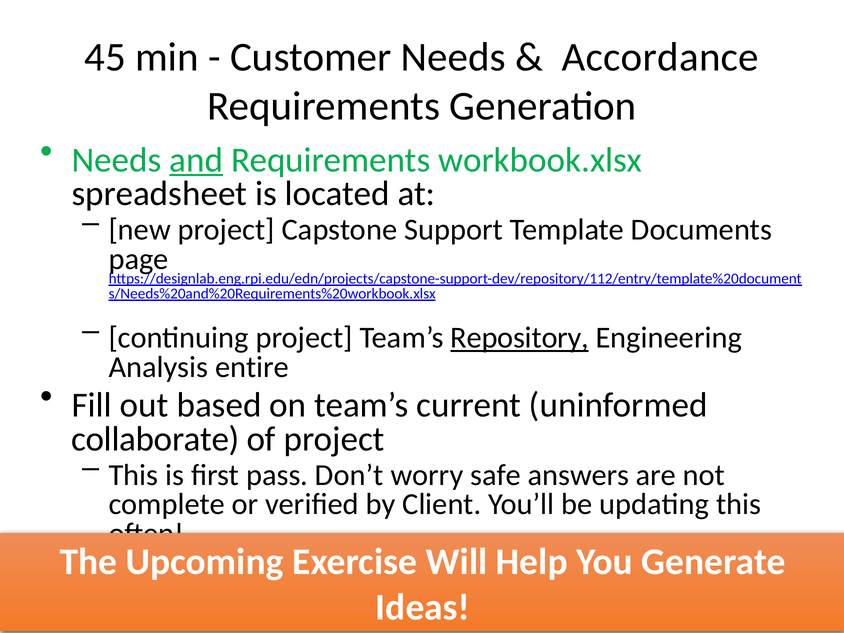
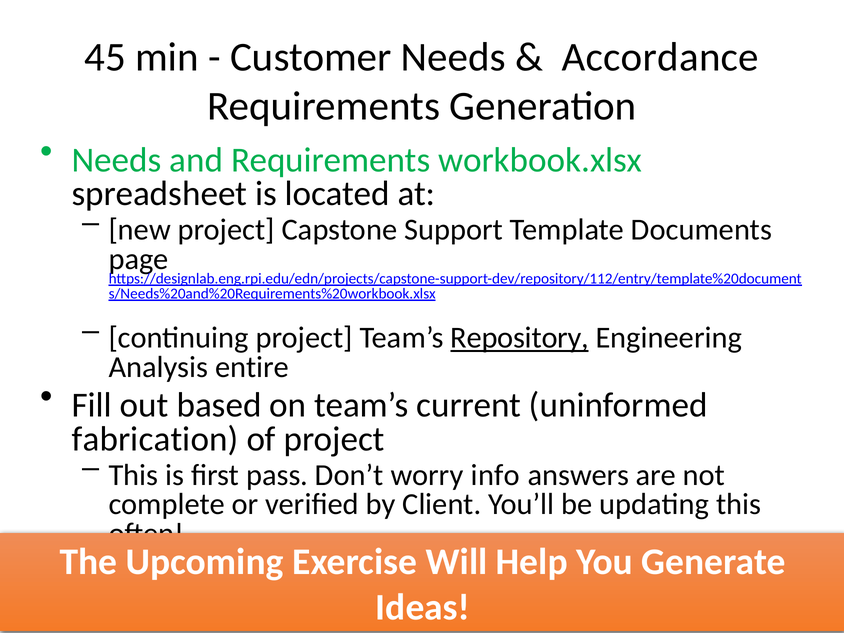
and underline: present -> none (196, 160)
collaborate: collaborate -> fabrication (155, 439)
safe: safe -> info (495, 475)
